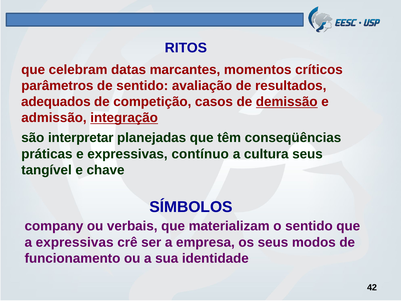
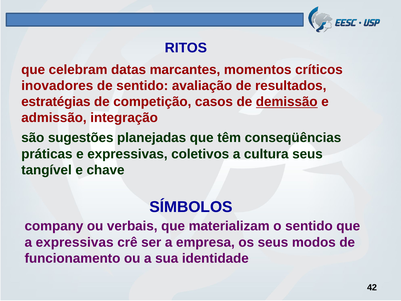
parâmetros: parâmetros -> inovadores (57, 86)
adequados: adequados -> estratégias (56, 102)
integração underline: present -> none (124, 118)
interpretar: interpretar -> sugestões (81, 138)
contínuo: contínuo -> coletivos (200, 154)
